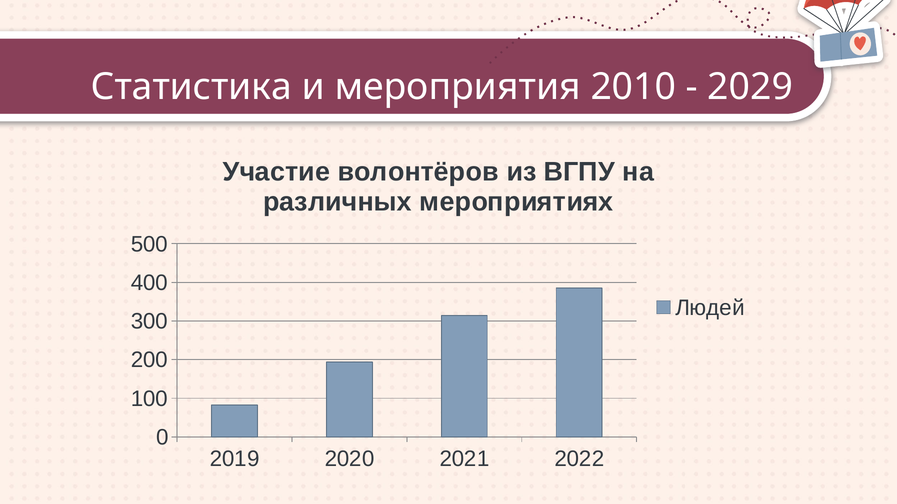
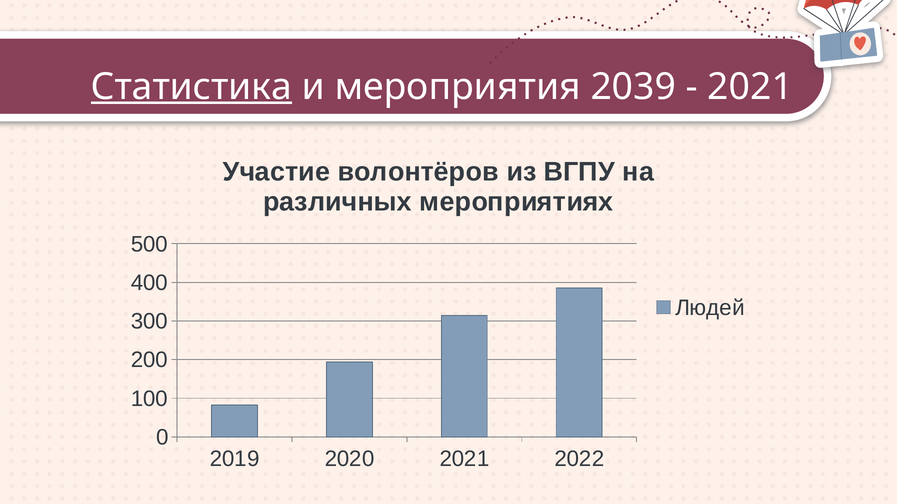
Статистика underline: none -> present (191, 87)
2010: 2010 -> 2039 (633, 87)
2029: 2029 -> 2021 (750, 87)
